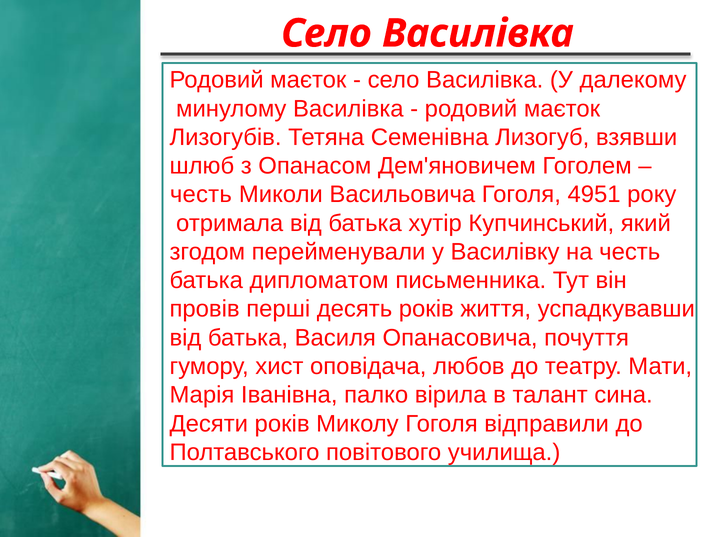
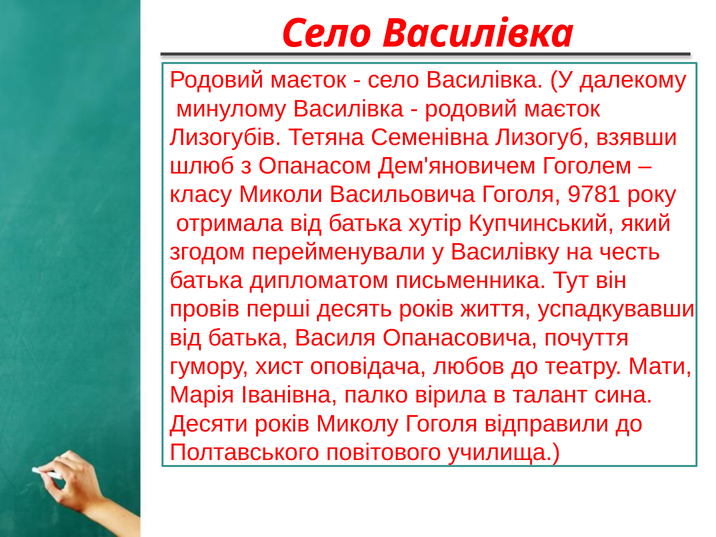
честь: честь -> класу (201, 195)
4951: 4951 -> 9781 (594, 195)
